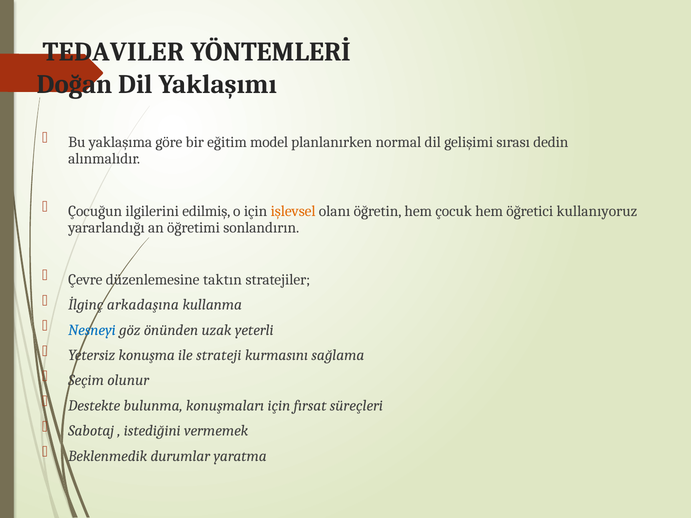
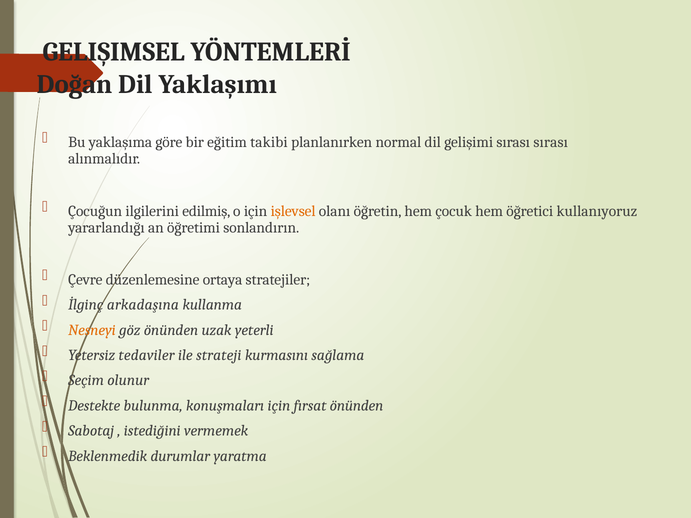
TEDAVILER: TEDAVILER -> GELIŞIMSEL (114, 52)
model: model -> takibi (269, 142)
sırası dedin: dedin -> sırası (551, 142)
taktın: taktın -> ortaya (223, 280)
Nesneyi colour: blue -> orange (92, 330)
konuşma: konuşma -> tedaviler (147, 355)
fırsat süreçleri: süreçleri -> önünden (356, 406)
